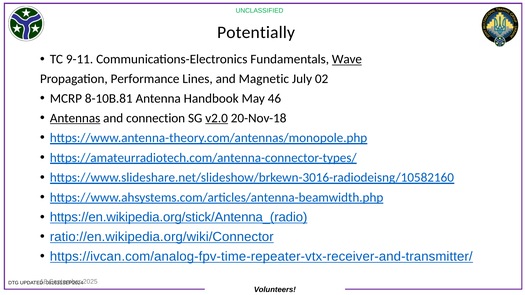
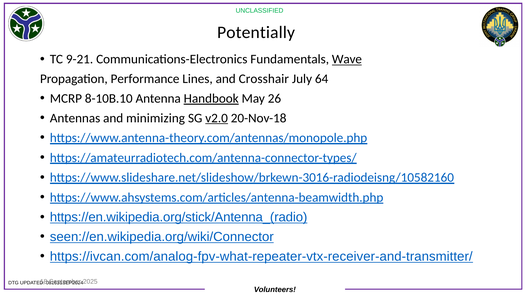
9-11: 9-11 -> 9-21 (80, 59)
Magnetic: Magnetic -> Crosshair (264, 79)
02: 02 -> 64 (322, 79)
8-10B.81: 8-10B.81 -> 8-10B.10 (109, 99)
Handbook underline: none -> present (211, 99)
46: 46 -> 26 (274, 99)
Antennas underline: present -> none (75, 118)
connection: connection -> minimizing (156, 118)
ratio://en.wikipedia.org/wiki/Connector: ratio://en.wikipedia.org/wiki/Connector -> seen://en.wikipedia.org/wiki/Connector (162, 237)
https://ivcan.com/analog-fpv-time-repeater-vtx-receiver-and-transmitter/: https://ivcan.com/analog-fpv-time-repeater-vtx-receiver-and-transmitter/ -> https://ivcan.com/analog-fpv-what-repeater-vtx-receiver-and-transmitter/ (261, 257)
